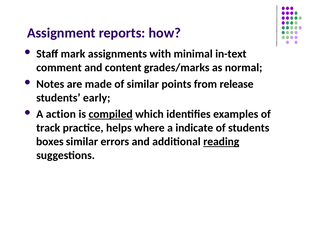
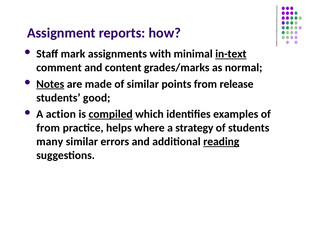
in-text underline: none -> present (231, 54)
Notes underline: none -> present (50, 84)
early: early -> good (97, 98)
track: track -> from (48, 128)
indicate: indicate -> strategy (194, 128)
boxes: boxes -> many (50, 142)
